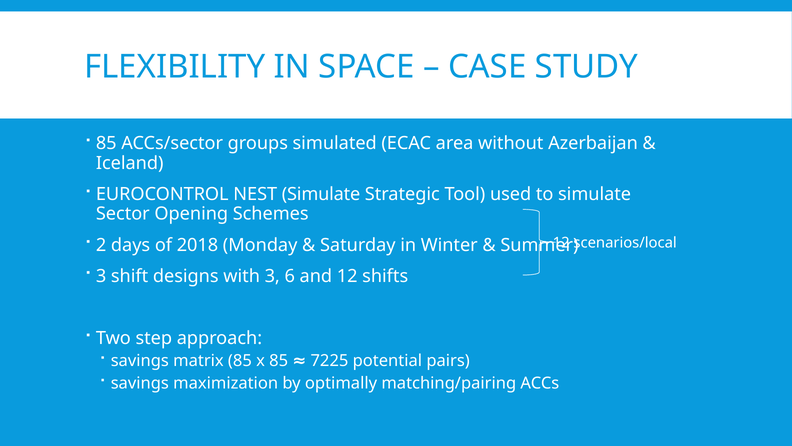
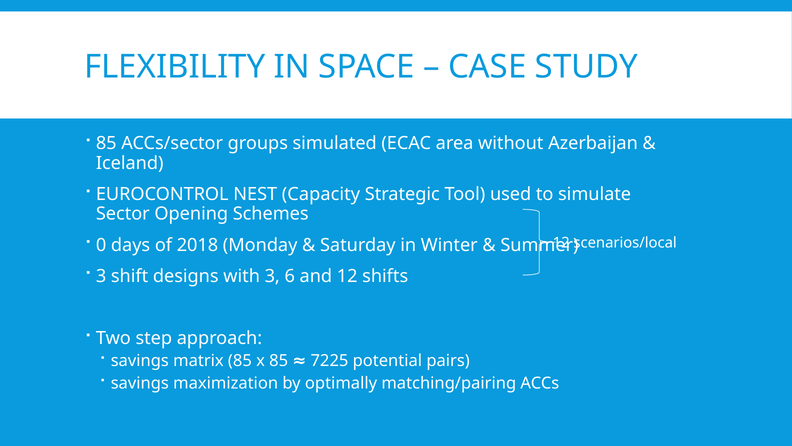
NEST Simulate: Simulate -> Capacity (321, 194)
2: 2 -> 0 (101, 245)
